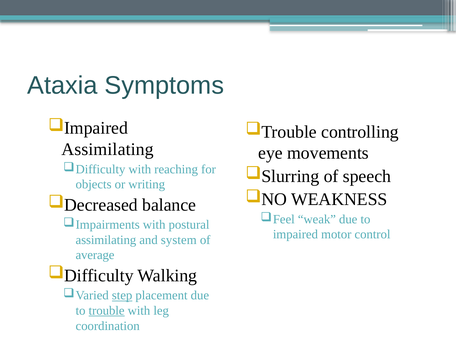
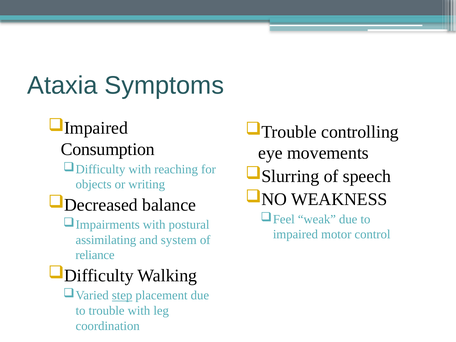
Assimilating: Assimilating -> Consumption (108, 149)
average: average -> reliance (95, 255)
trouble underline: present -> none (107, 311)
